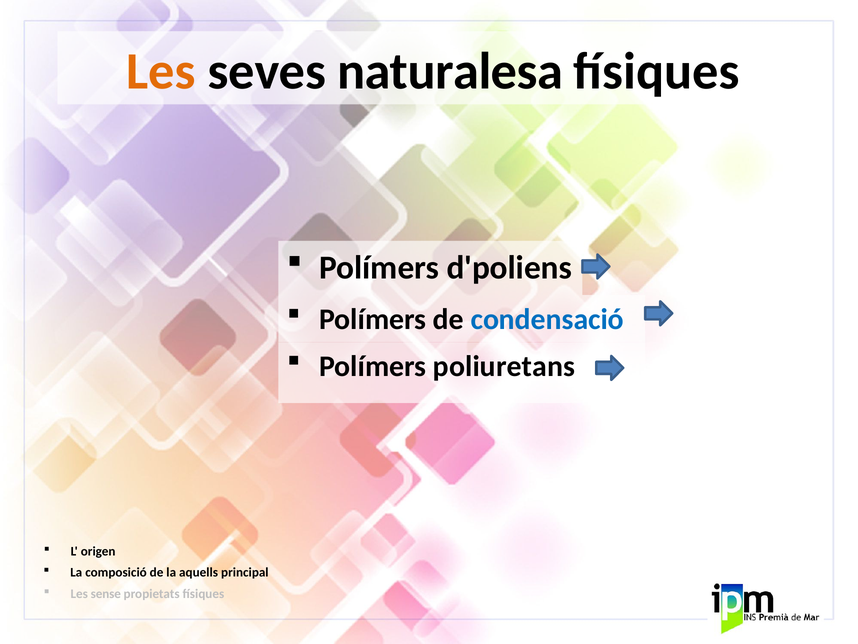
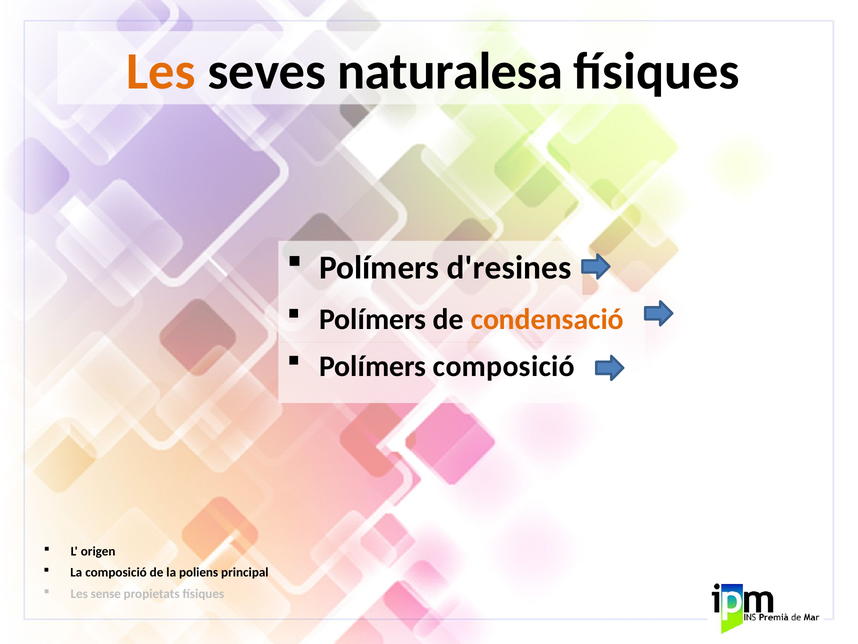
d'poliens: d'poliens -> d'resines (509, 267)
condensació colour: blue -> orange (547, 319)
Polímers poliuretans: poliuretans -> composició (504, 366)
aquells: aquells -> poliens (199, 572)
